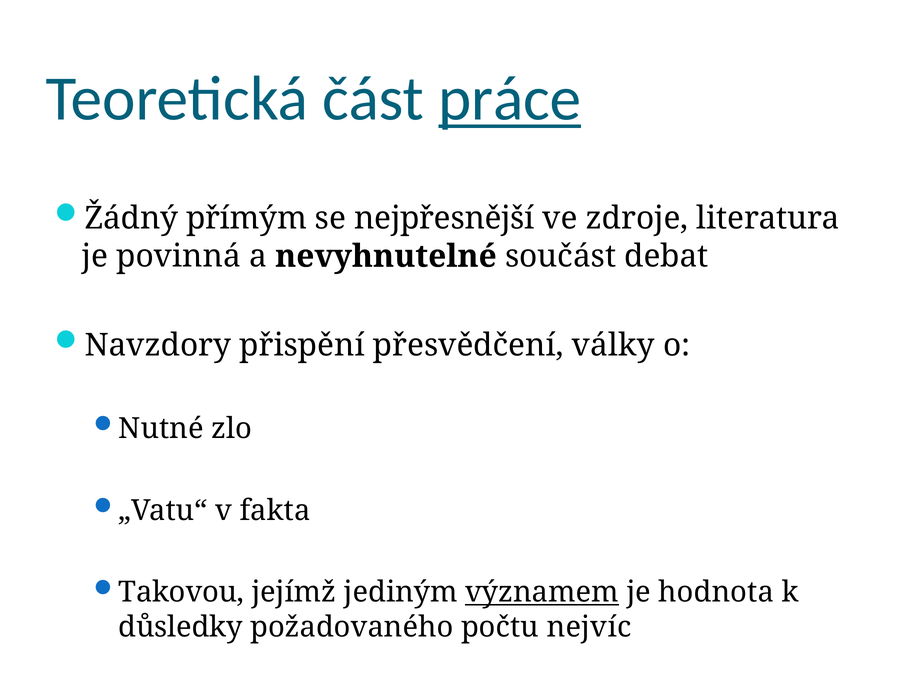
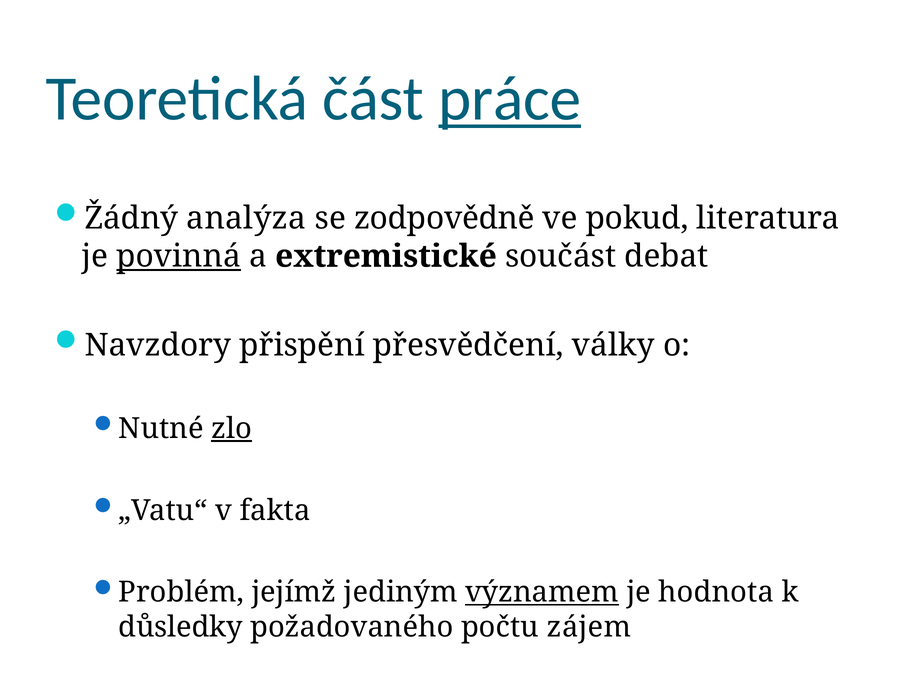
přímým: přímým -> analýza (246, 218)
nejpřesnější: nejpřesnější -> zodpovědně (444, 218)
zdroje: zdroje -> pokud (637, 218)
povinná underline: none -> present (179, 256)
nevyhnutelné: nevyhnutelné -> extremistické (386, 256)
zlo underline: none -> present (232, 429)
Takovou: Takovou -> Problém (181, 593)
nejvíc: nejvíc -> zájem (589, 627)
